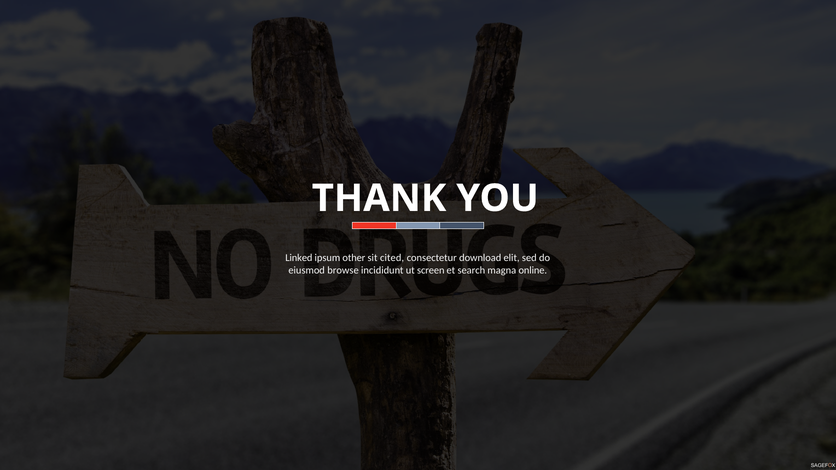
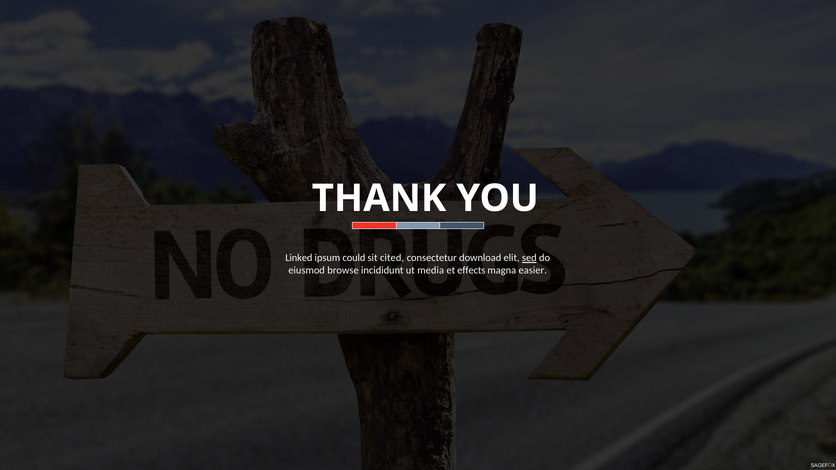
other: other -> could (354, 258)
sed underline: none -> present (529, 258)
screen: screen -> media (431, 271)
search: search -> effects (471, 271)
online: online -> easier (533, 271)
